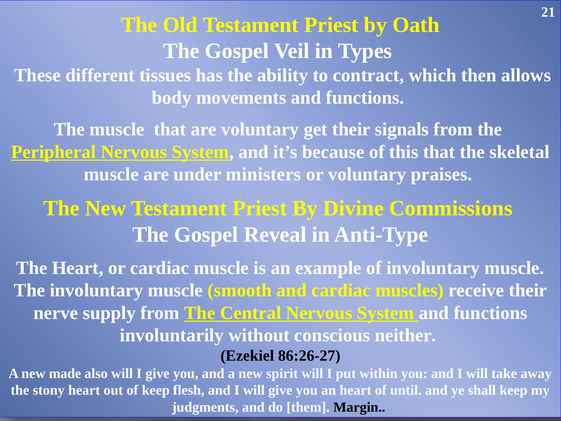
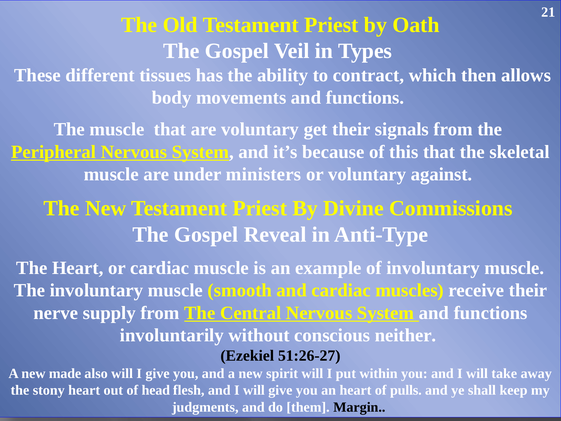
praises: praises -> against (442, 174)
86:26-27: 86:26-27 -> 51:26-27 (309, 356)
of keep: keep -> head (156, 390)
until: until -> pulls (406, 390)
